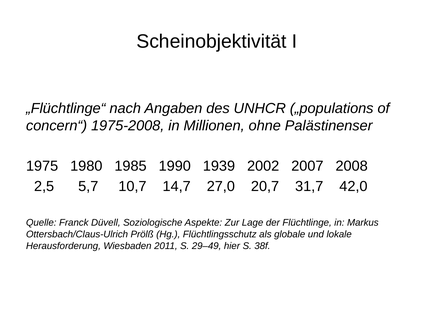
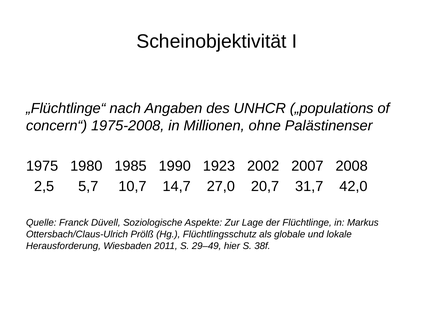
1939: 1939 -> 1923 (219, 166)
